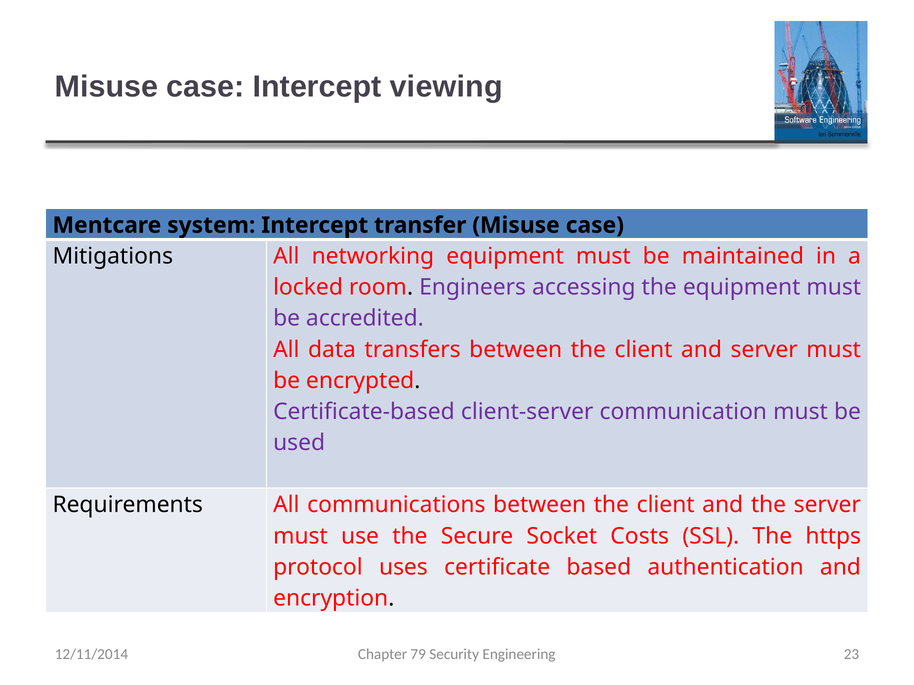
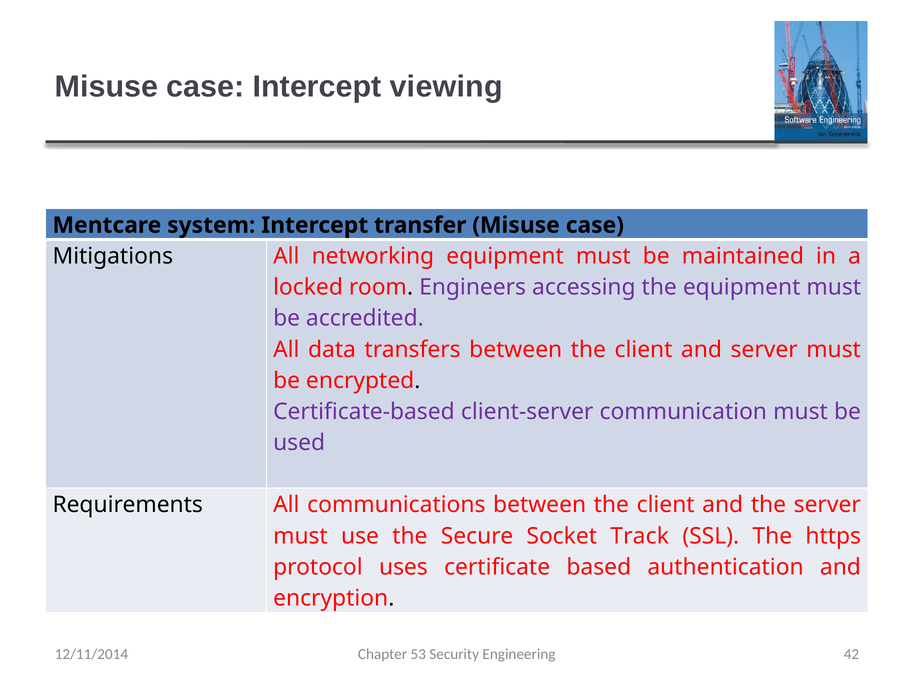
Costs: Costs -> Track (640, 536)
79: 79 -> 53 (418, 654)
23: 23 -> 42 (851, 654)
